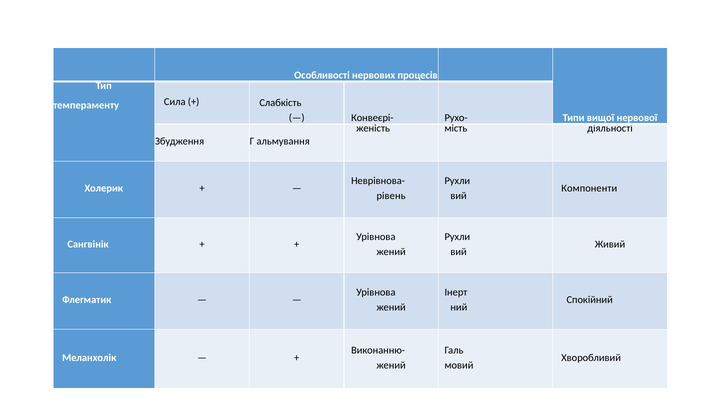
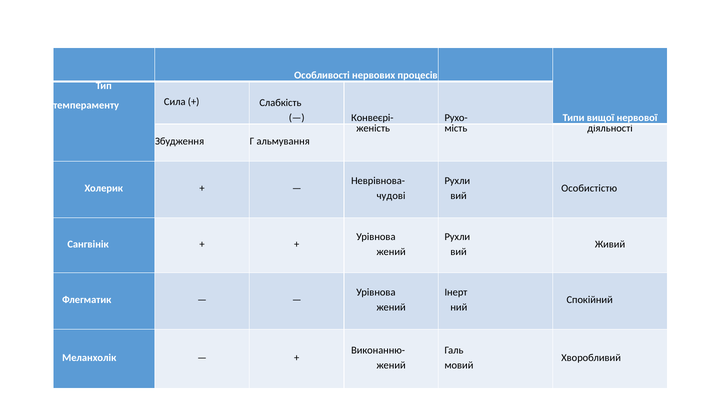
Компоненти: Компоненти -> Особистістю (589, 188)
рівень: рівень -> чудові (391, 196)
